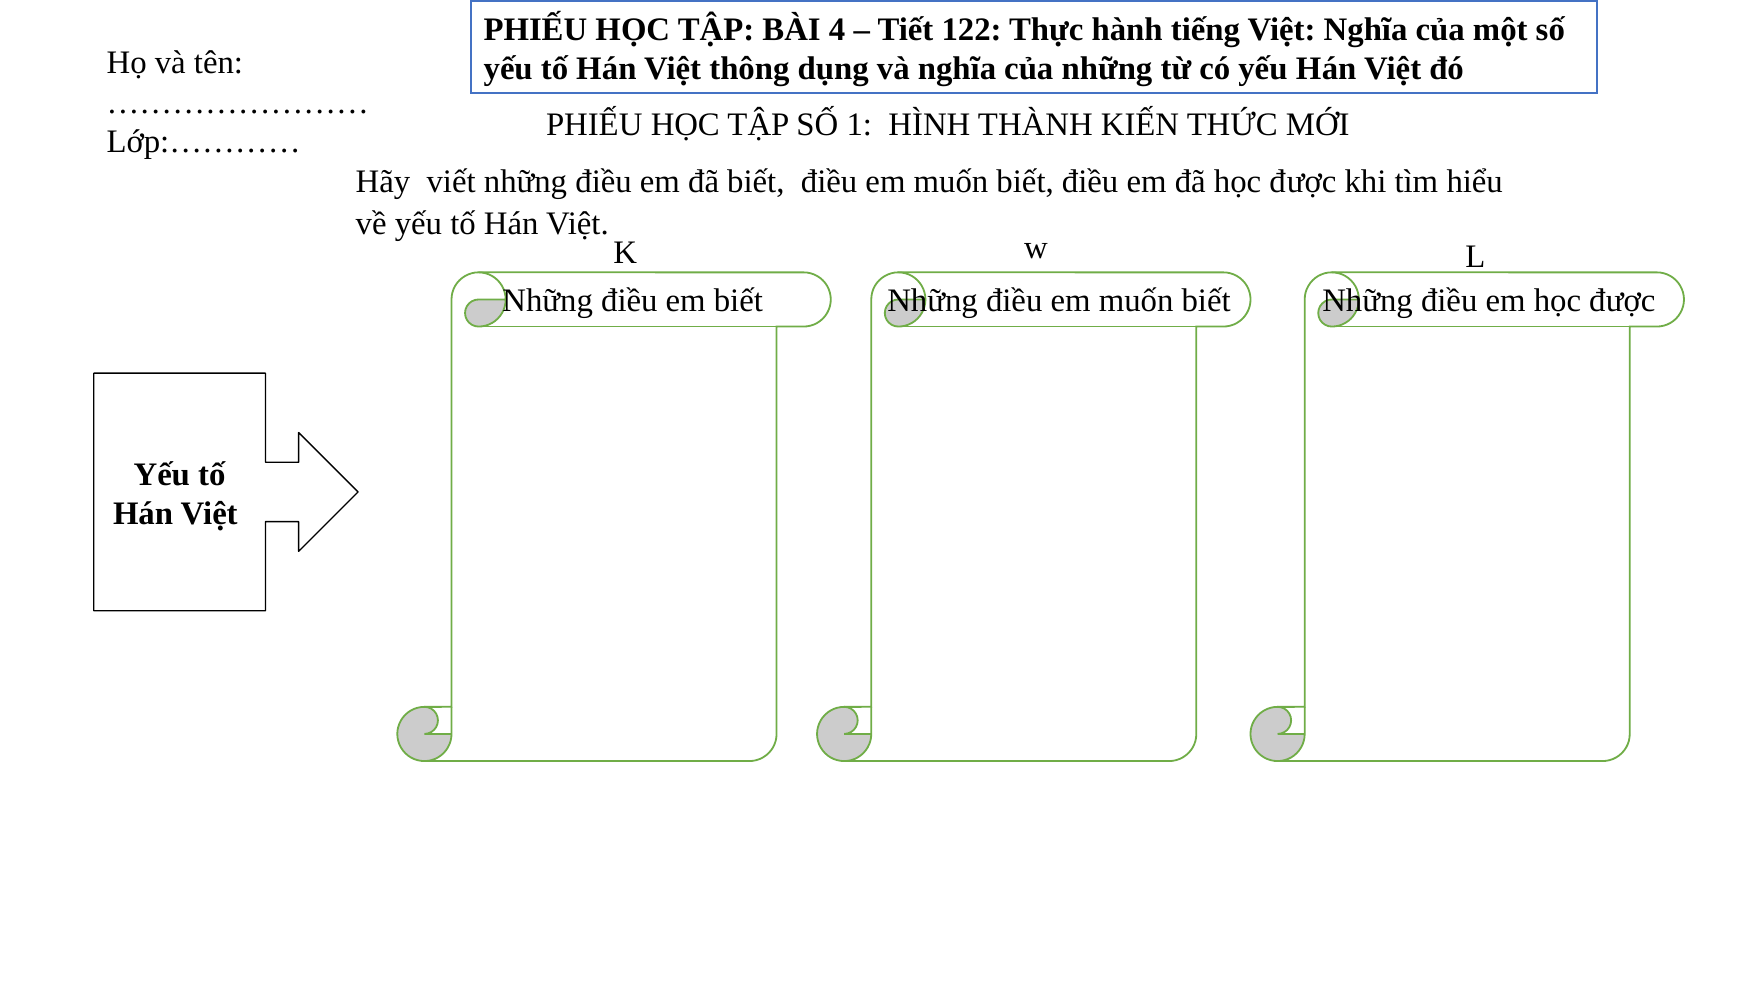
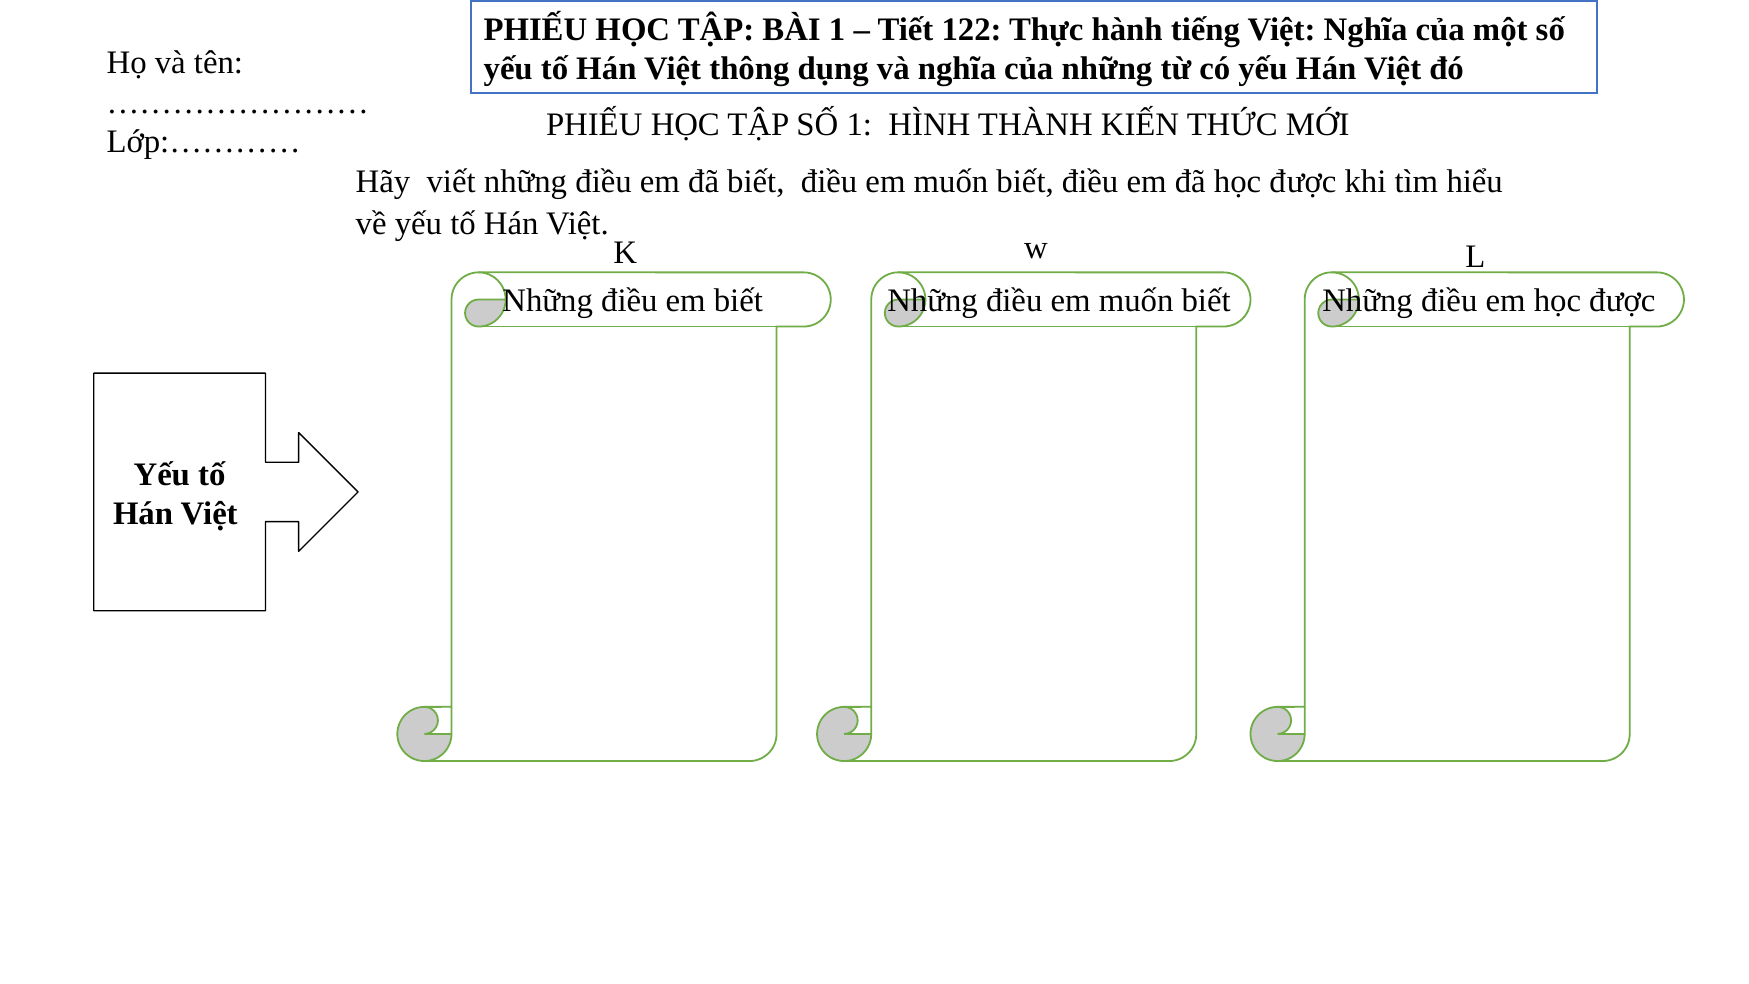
BÀI 4: 4 -> 1 (837, 30)
